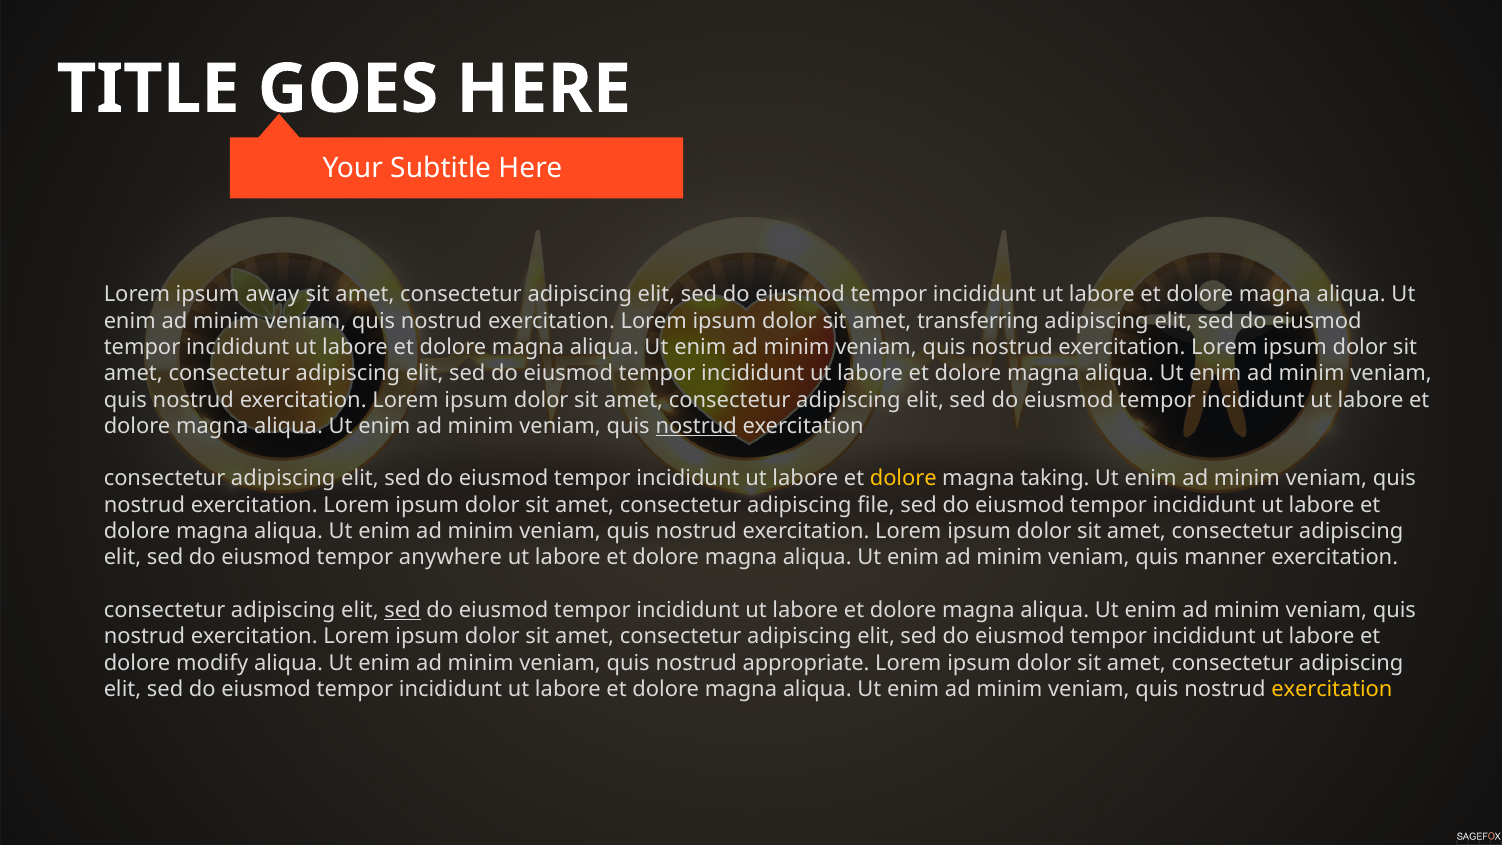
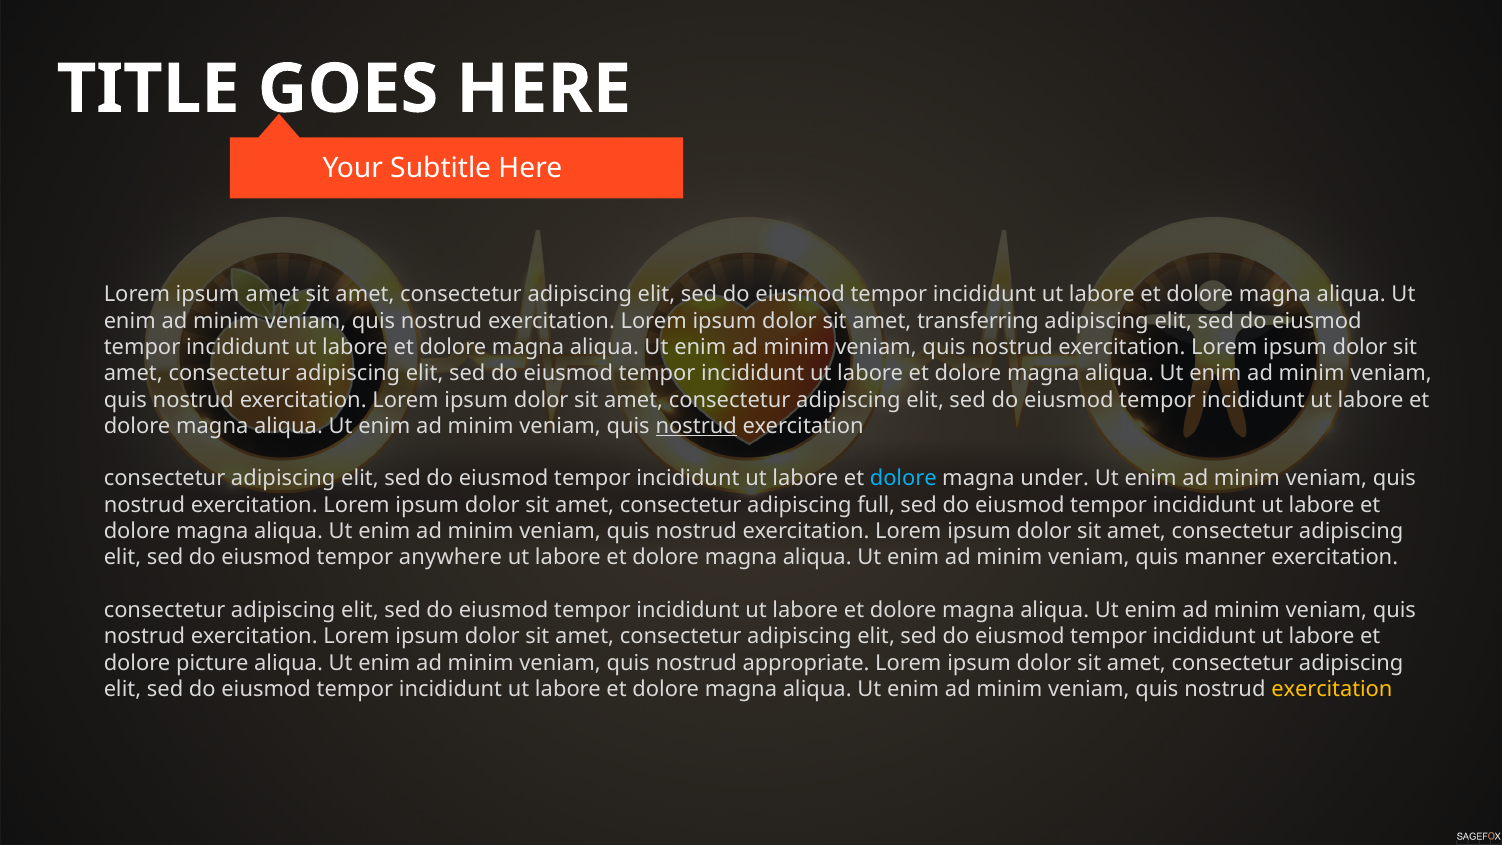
ipsum away: away -> amet (272, 295)
dolore colour: yellow -> light blue (903, 479)
taking: taking -> under (1055, 479)
file: file -> full (876, 505)
sed underline: present -> none (403, 610)
modify: modify -> picture (212, 663)
